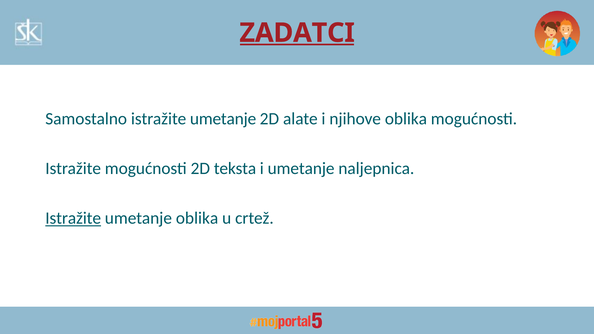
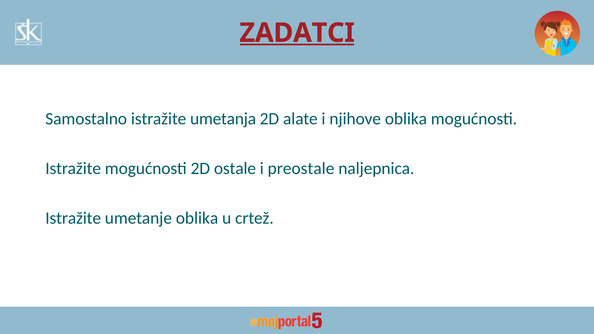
Samostalno istražite umetanje: umetanje -> umetanja (223, 119)
teksta: teksta -> ostale (235, 169)
i umetanje: umetanje -> preostale (301, 169)
Istražite underline: present -> none (73, 218)
